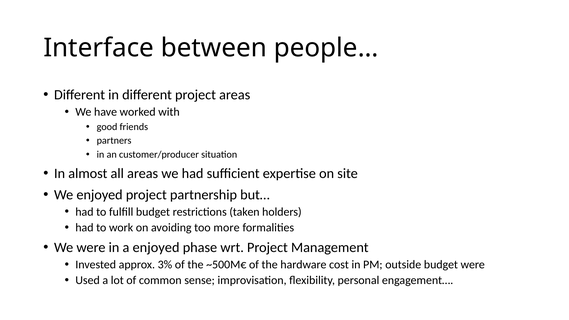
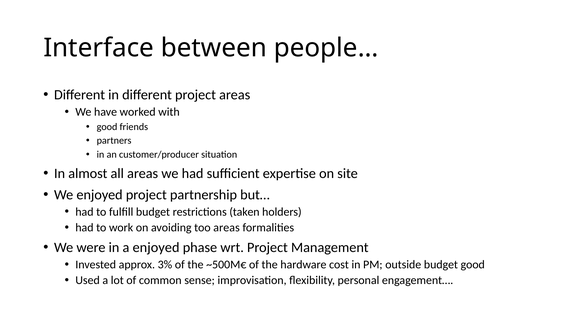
too more: more -> areas (227, 228)
budget were: were -> good (473, 265)
